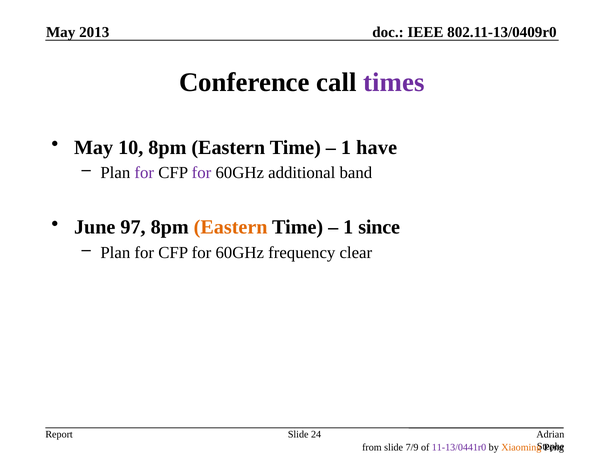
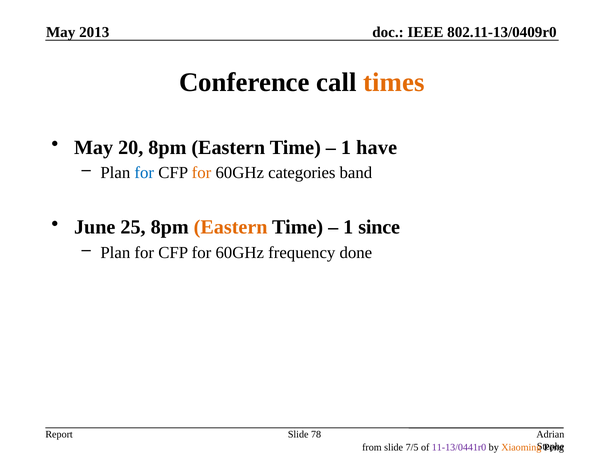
times colour: purple -> orange (394, 82)
10: 10 -> 20 (131, 147)
for colour: purple -> blue (144, 173)
for colour: purple -> orange (201, 173)
additional: additional -> categories (302, 173)
97: 97 -> 25 (133, 227)
clear: clear -> done (356, 253)
24: 24 -> 78 (316, 434)
7/9: 7/9 -> 7/5 (412, 448)
